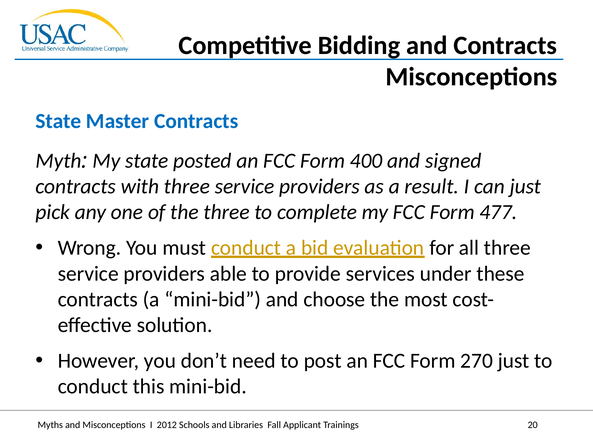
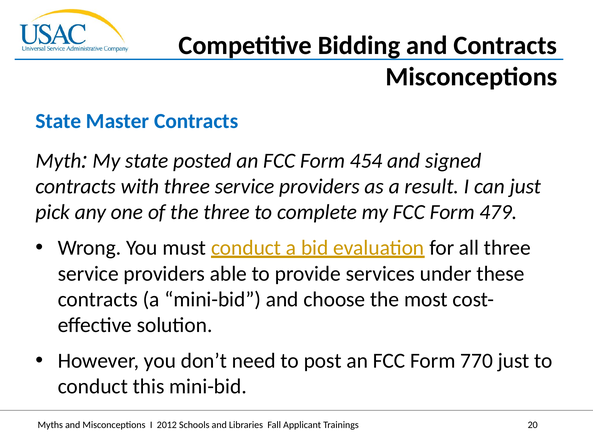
400: 400 -> 454 (366, 161)
477: 477 -> 479 (498, 212)
270: 270 -> 770 (477, 361)
